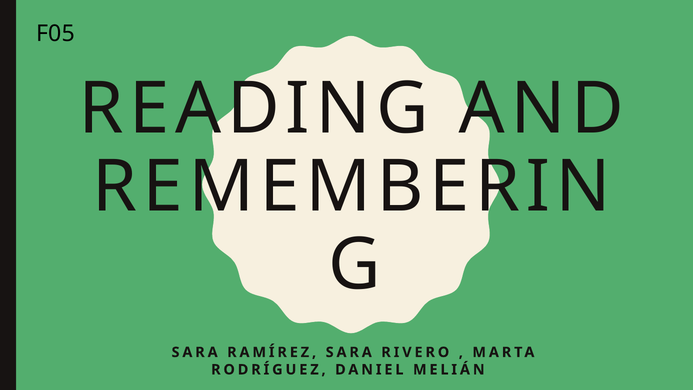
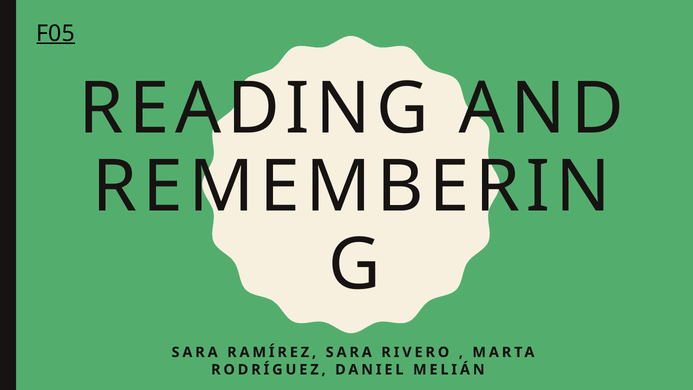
F05 underline: none -> present (56, 33)
